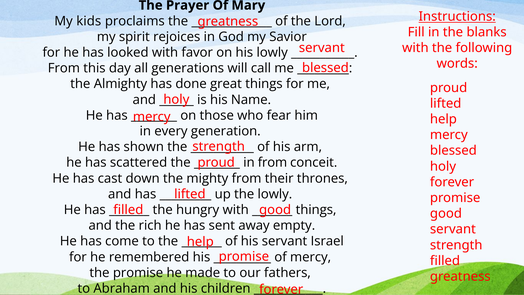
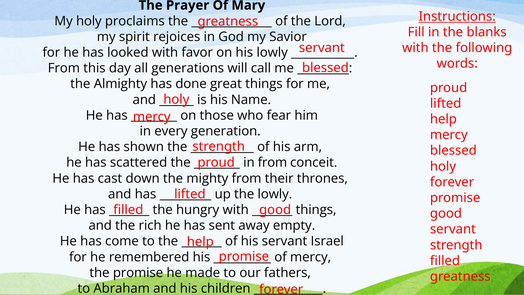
My kids: kids -> holy (89, 21)
